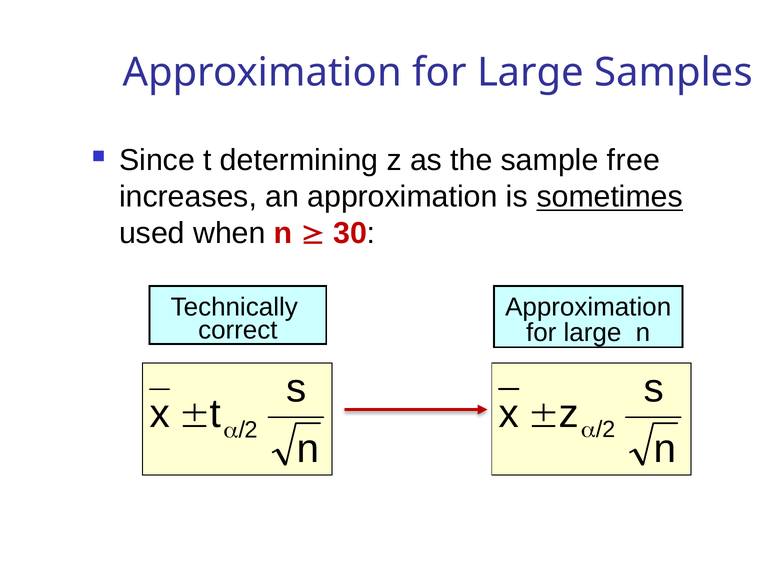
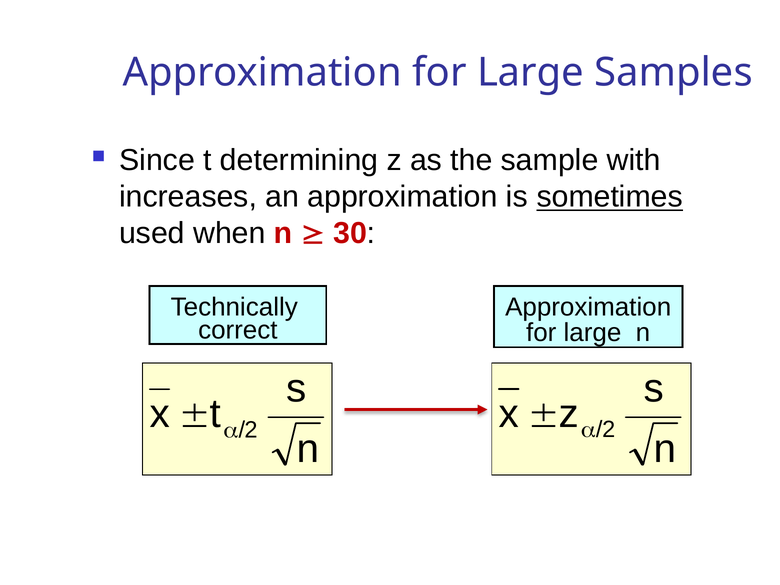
free: free -> with (634, 160)
